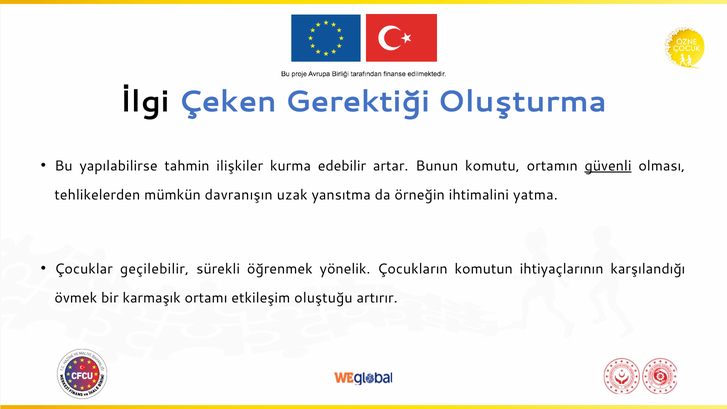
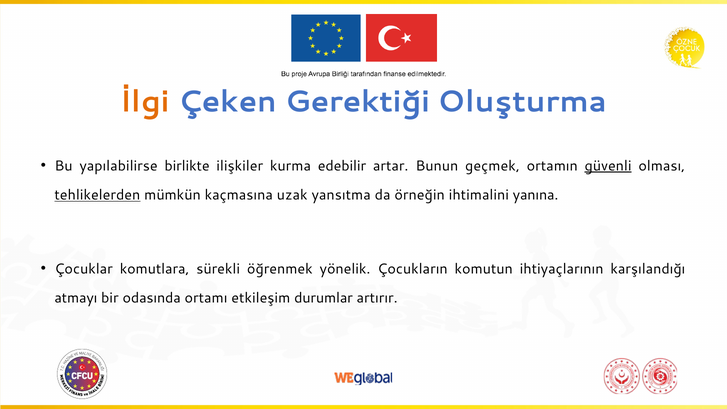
İlgi colour: black -> orange (145, 102)
tahmin: tahmin -> birlikte (187, 166)
komutu: komutu -> geçmek (492, 166)
tehlikelerden underline: none -> present (97, 195)
davranışın: davranışın -> kaçmasına (239, 195)
yatma: yatma -> yanına (536, 195)
geçilebilir: geçilebilir -> komutlara (155, 269)
övmek: övmek -> atmayı (76, 298)
karmaşık: karmaşık -> odasında (152, 298)
oluştuğu: oluştuğu -> durumlar (323, 298)
